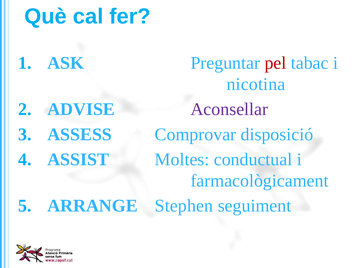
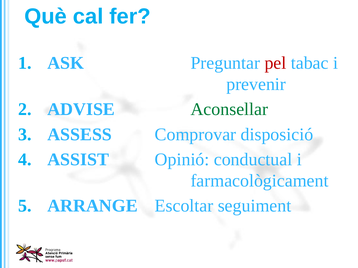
nicotina: nicotina -> prevenir (256, 84)
Aconsellar colour: purple -> green (229, 110)
Moltes: Moltes -> Opinió (182, 160)
Stephen: Stephen -> Escoltar (184, 206)
